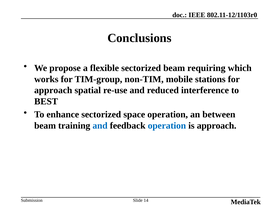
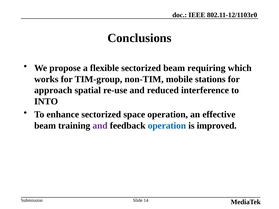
BEST: BEST -> INTO (46, 102)
between: between -> effective (219, 115)
and colour: blue -> purple (100, 126)
is approach: approach -> improved (217, 126)
